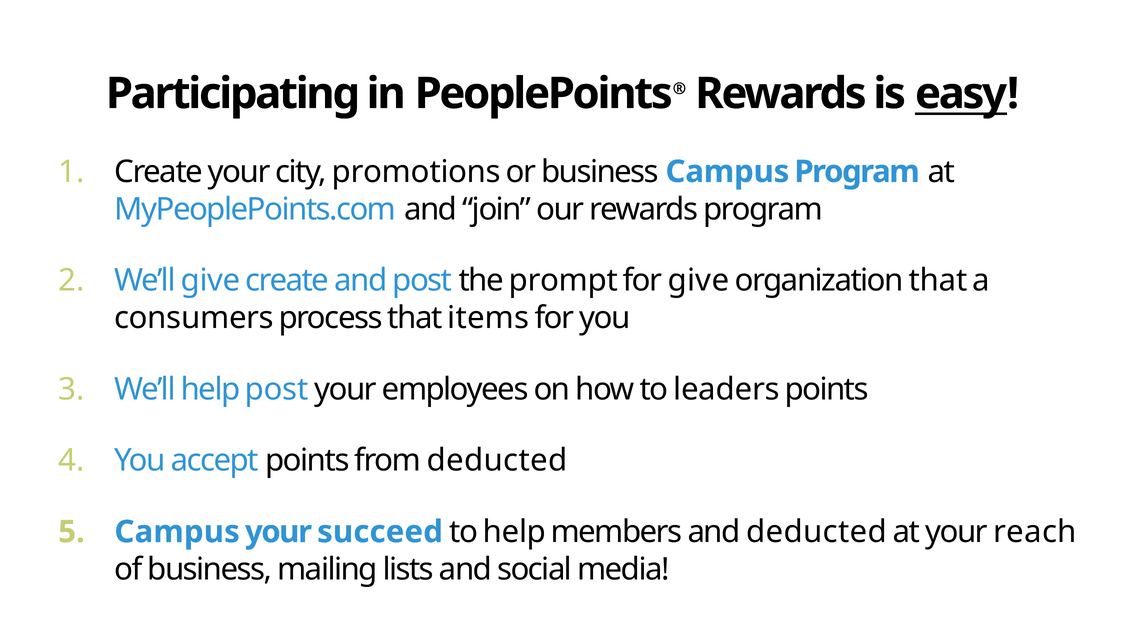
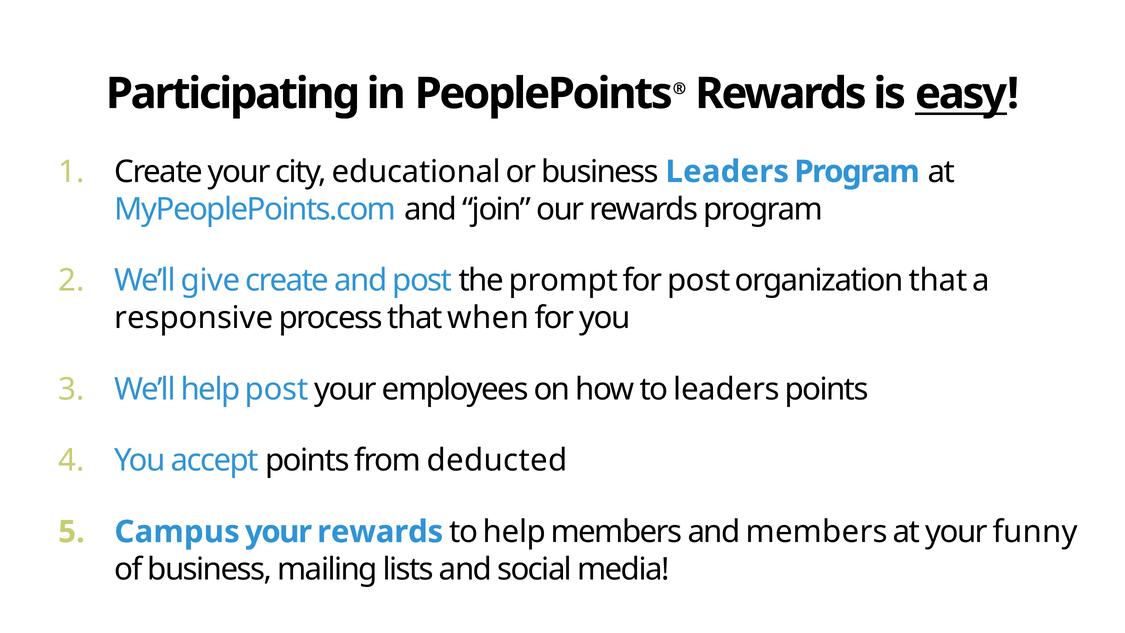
promotions: promotions -> educational (416, 172)
business Campus: Campus -> Leaders (727, 172)
for give: give -> post (699, 280)
consumers: consumers -> responsive (194, 318)
items: items -> when (488, 318)
your succeed: succeed -> rewards (380, 532)
and deducted: deducted -> members (817, 532)
reach: reach -> funny (1035, 532)
